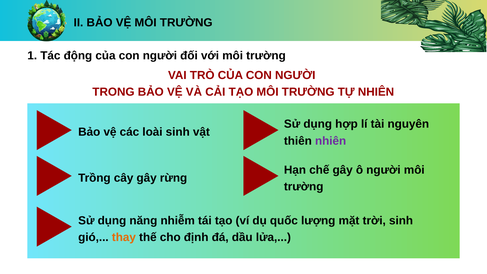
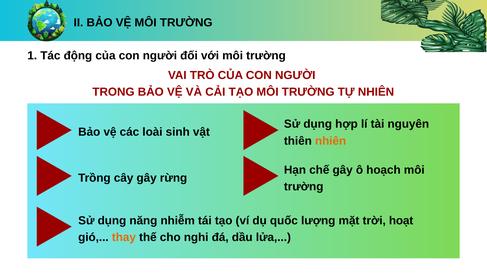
nhiên colour: purple -> orange (331, 141)
ô người: người -> hoạch (383, 170)
trời sinh: sinh -> hoạt (401, 221)
định: định -> nghi (196, 237)
